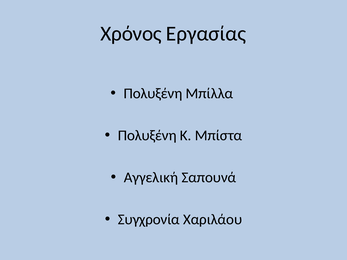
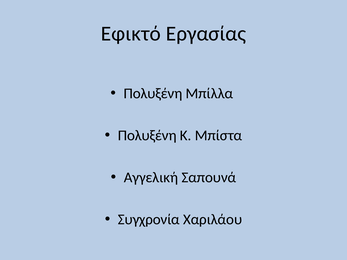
Χρόνος: Χρόνος -> Εφικτό (131, 34)
